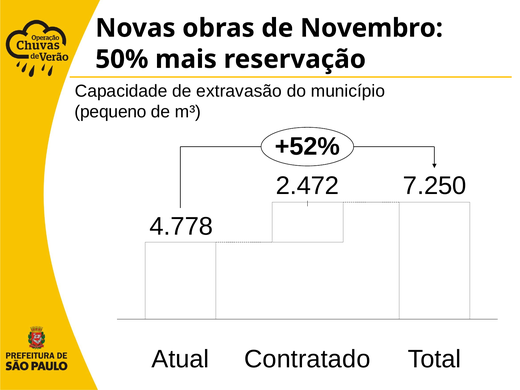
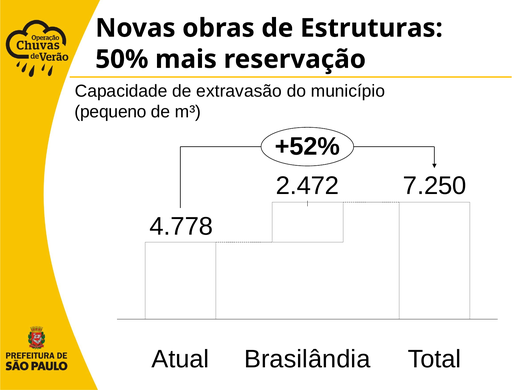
Novembro: Novembro -> Estruturas (371, 28)
Contratado: Contratado -> Brasilândia (307, 359)
